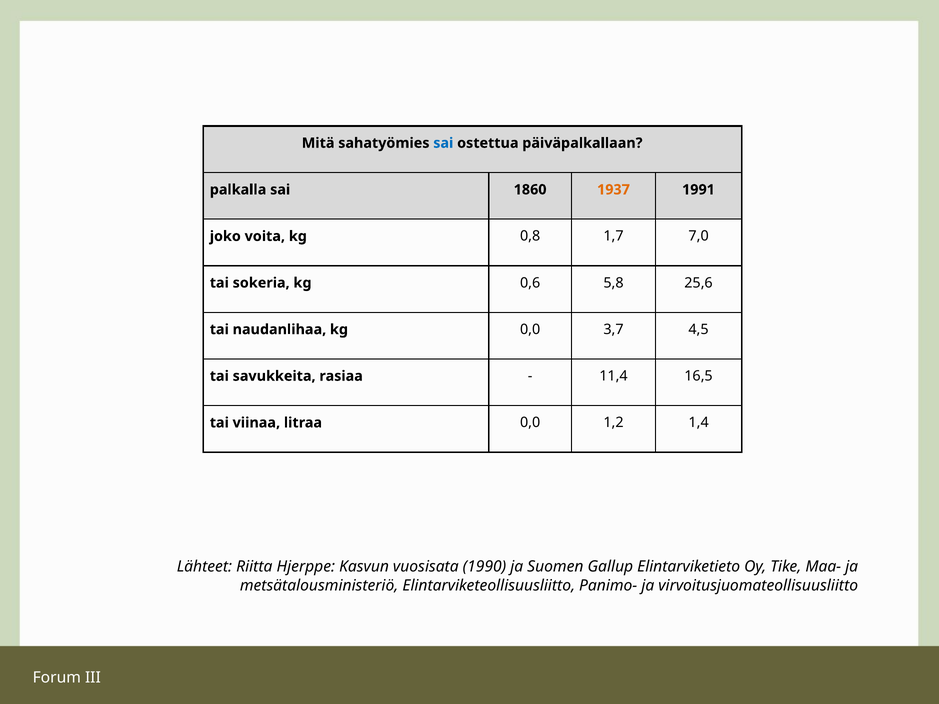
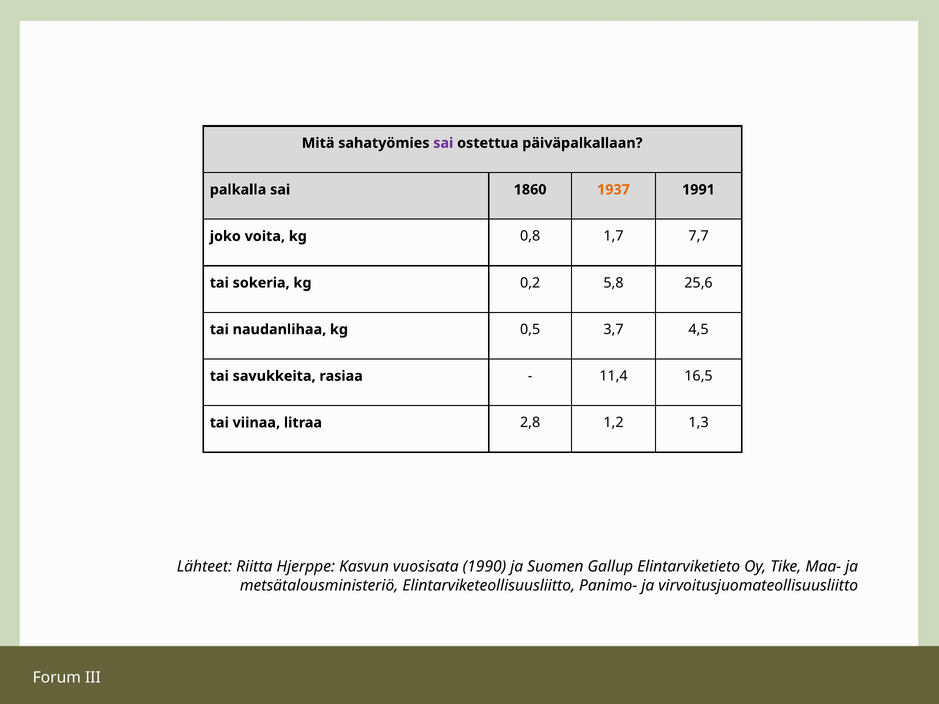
sai colour: blue -> purple (443, 143)
7,0: 7,0 -> 7,7 (699, 236)
0,6: 0,6 -> 0,2 (530, 283)
kg 0,0: 0,0 -> 0,5 (530, 330)
litraa 0,0: 0,0 -> 2,8 (530, 423)
1,4: 1,4 -> 1,3 (699, 423)
